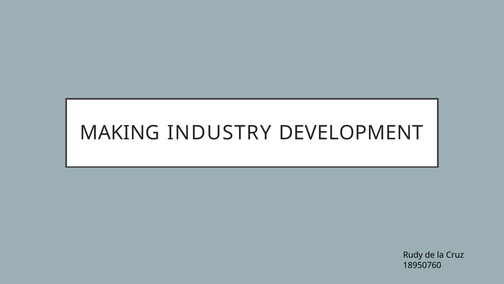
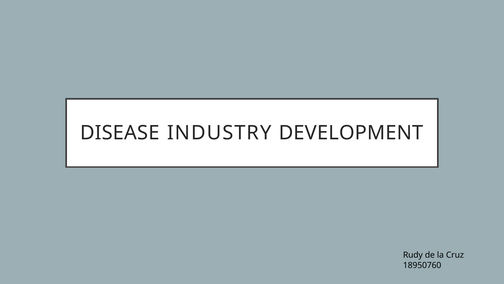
MAKING: MAKING -> DISEASE (120, 133)
